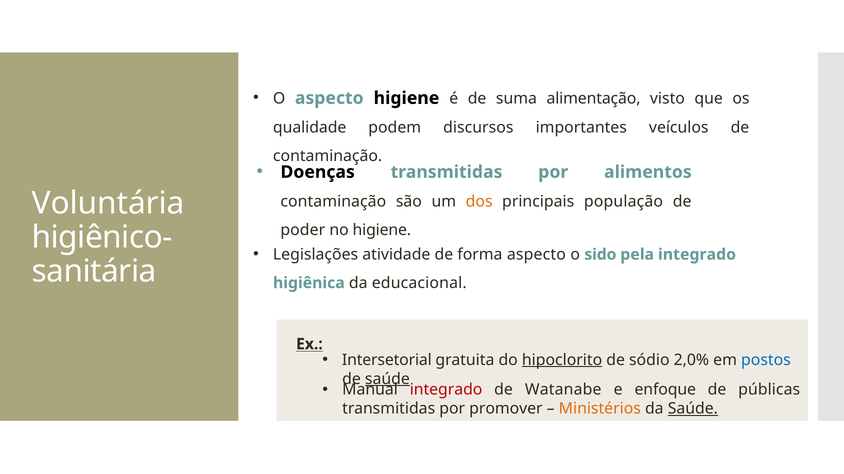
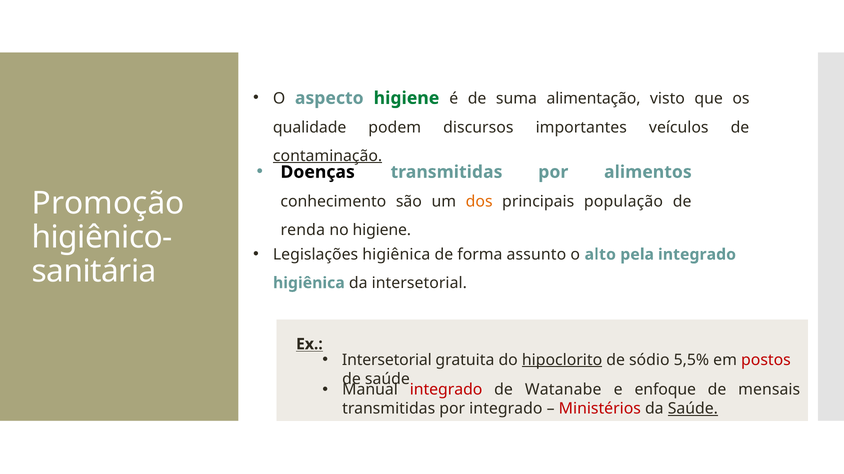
higiene colour: black -> green (406, 98)
contaminação underline: none -> present (328, 156)
Voluntária: Voluntária -> Promoção (108, 204)
contaminação: contaminação -> conhecimento (333, 202)
poder: poder -> renda (303, 230)
Legislações atividade: atividade -> higiênica (396, 255)
forma aspecto: aspecto -> assunto (536, 255)
sido: sido -> alto (600, 255)
da educacional: educacional -> intersetorial (419, 283)
2,0%: 2,0% -> 5,5% (691, 360)
postos colour: blue -> red (766, 360)
saúde underline: present -> none (387, 379)
públicas: públicas -> mensais (769, 390)
por promover: promover -> integrado (506, 409)
Ministérios colour: orange -> red (600, 409)
